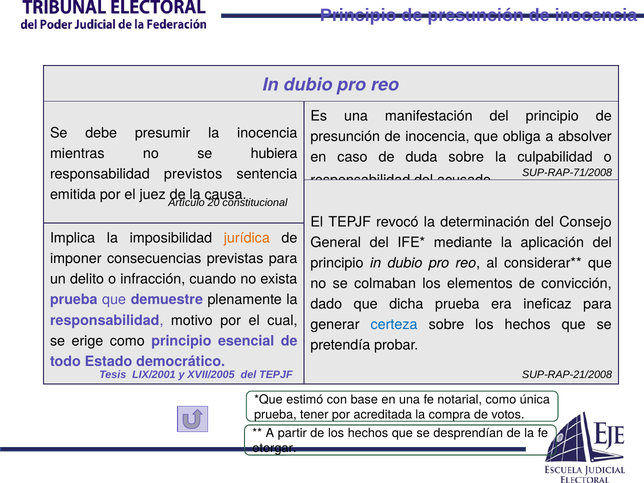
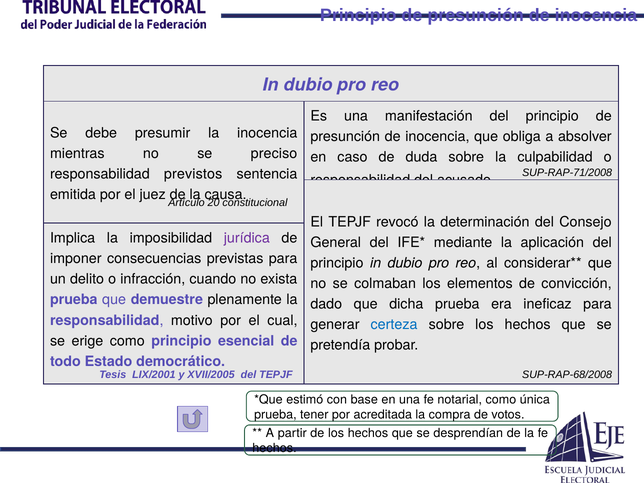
hubiera: hubiera -> preciso (274, 153)
jurídica colour: orange -> purple (247, 238)
SUP-RAP-21/2008: SUP-RAP-21/2008 -> SUP-RAP-68/2008 (567, 375)
otorgar: otorgar -> hechos (274, 448)
